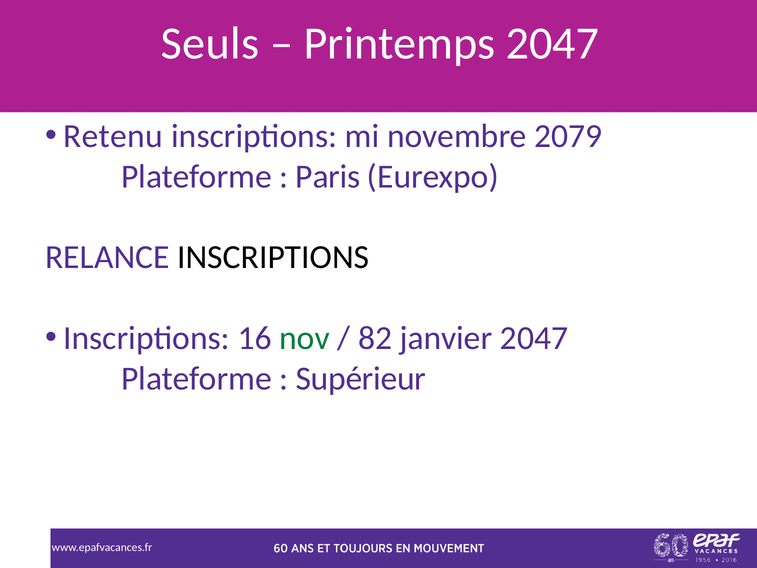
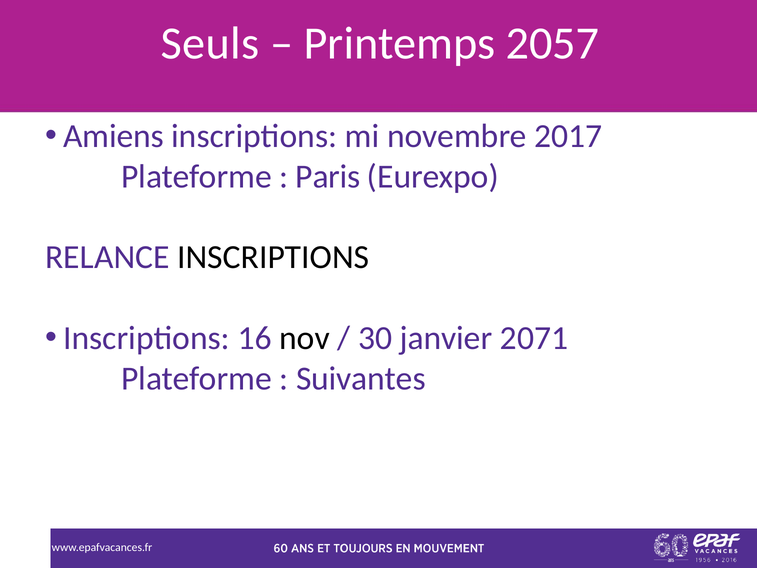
Printemps 2047: 2047 -> 2057 (552, 43)
Retenu: Retenu -> Amiens (113, 136)
2079: 2079 -> 2017 (568, 136)
nov colour: green -> black (305, 338)
82: 82 -> 30 (375, 338)
janvier 2047: 2047 -> 2071 (534, 338)
Supérieur: Supérieur -> Suivantes (361, 378)
